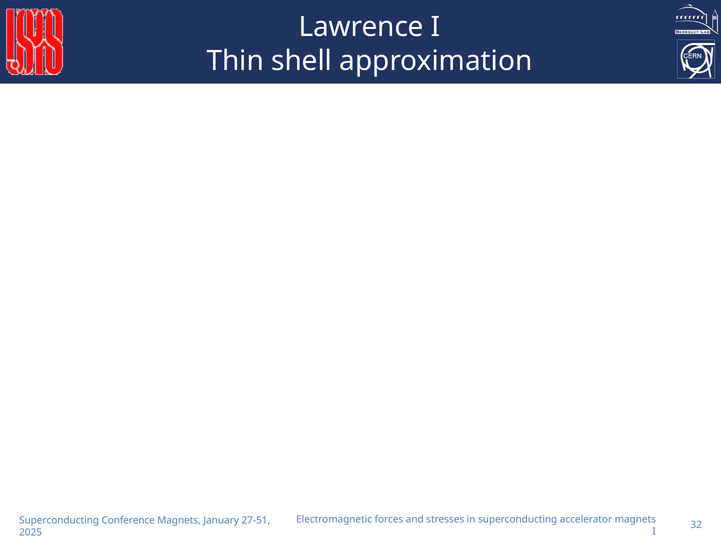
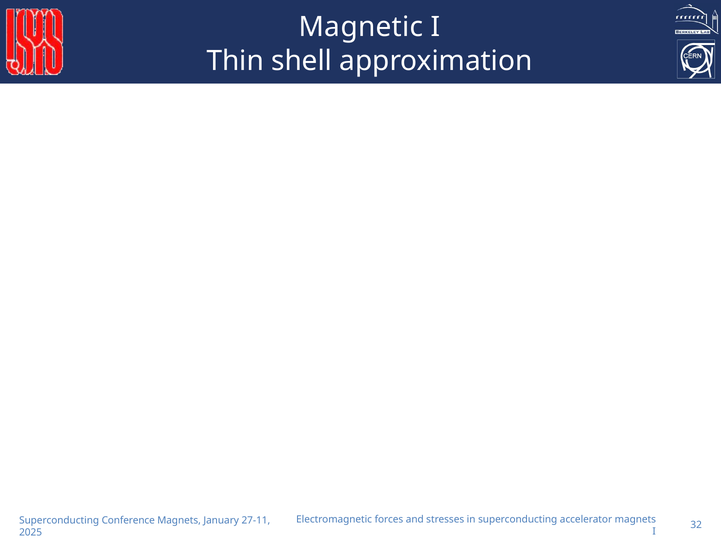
Lawrence: Lawrence -> Magnetic (361, 27)
27-51: 27-51 -> 27-11 (256, 520)
